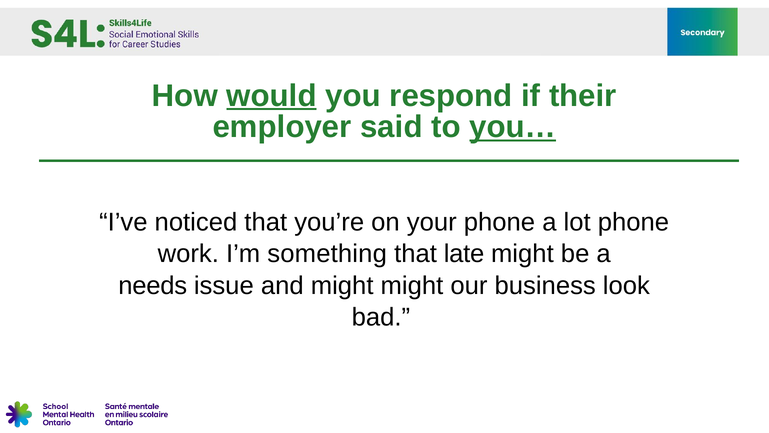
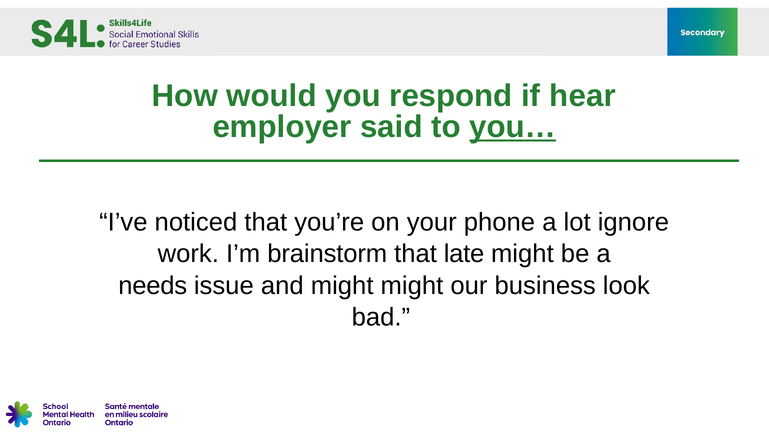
would underline: present -> none (272, 96)
their: their -> hear (583, 96)
lot phone: phone -> ignore (633, 222)
something: something -> brainstorm (327, 254)
